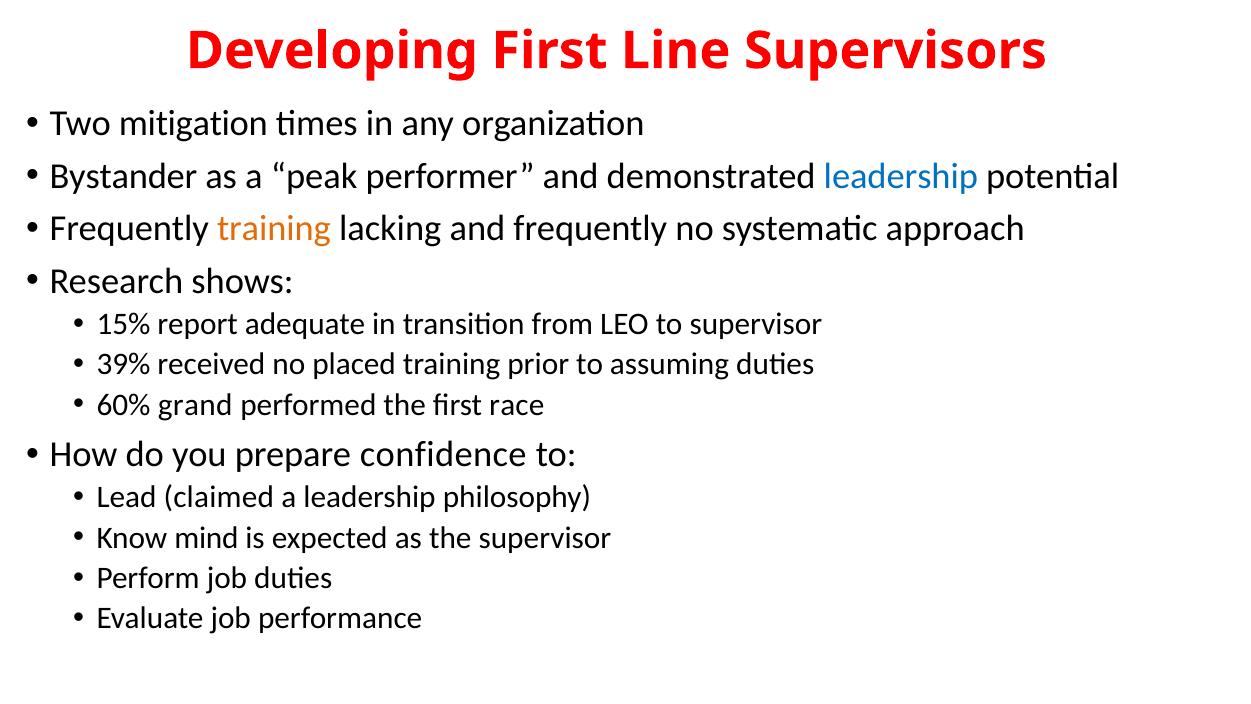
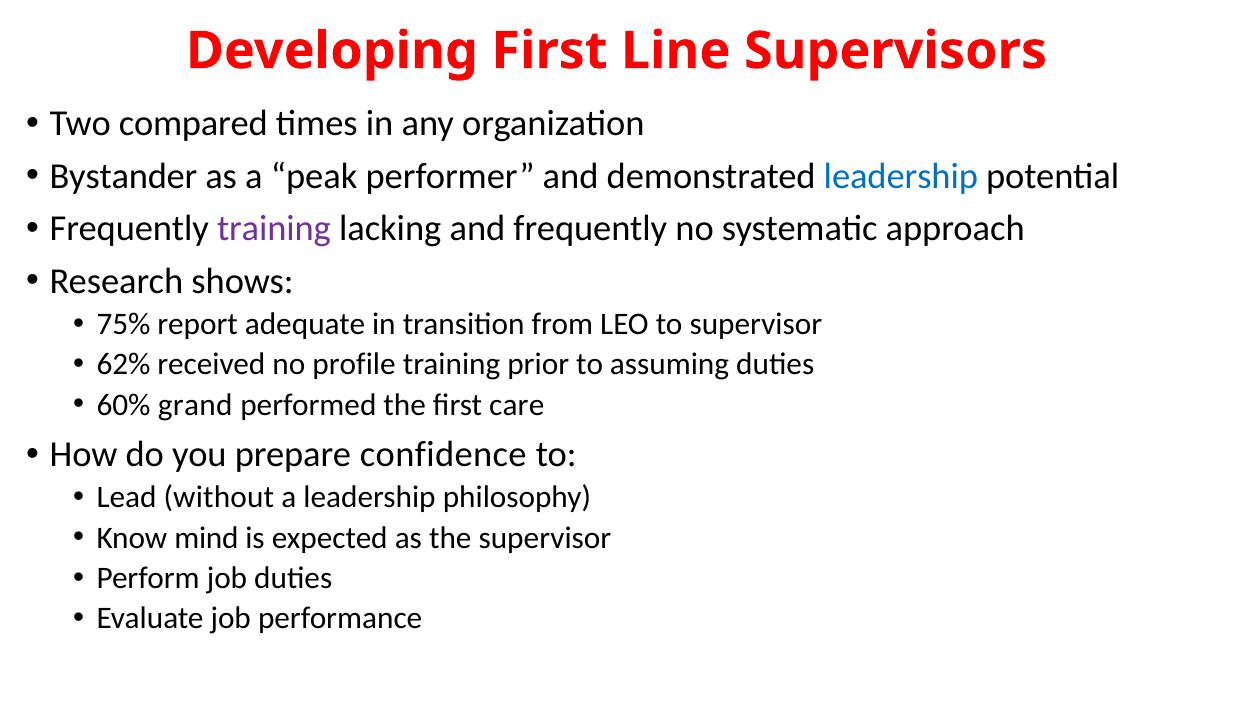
mitigation: mitigation -> compared (193, 124)
training colour: orange -> purple (274, 229)
15%: 15% -> 75% (123, 324)
39%: 39% -> 62% (123, 364)
placed: placed -> profile (354, 364)
race: race -> care (517, 405)
claimed: claimed -> without (219, 497)
